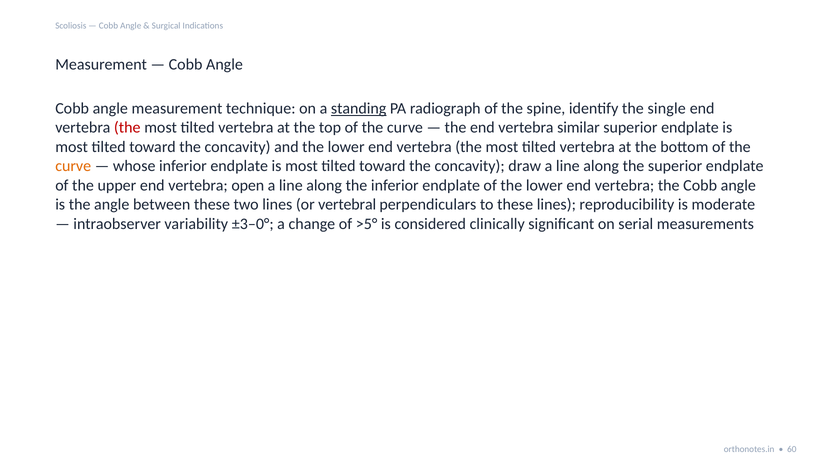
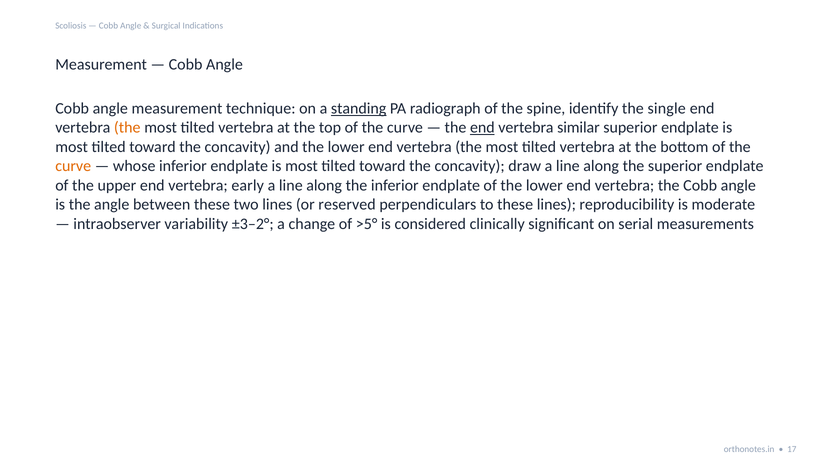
the colour: red -> orange (127, 128)
end underline: none -> present (482, 128)
open: open -> early (248, 185)
vertebral: vertebral -> reserved (347, 204)
±3–0°: ±3–0° -> ±3–2° (253, 223)
60: 60 -> 17 (792, 449)
